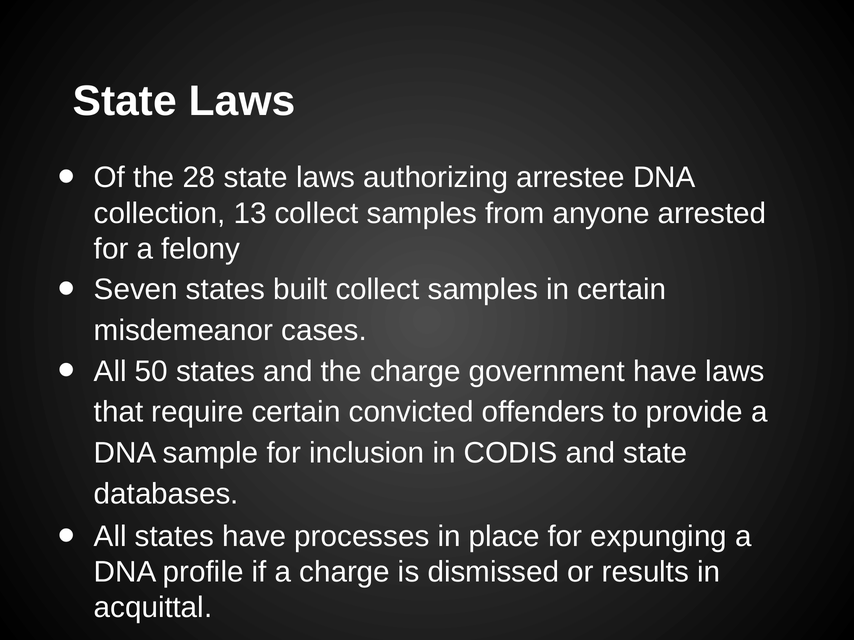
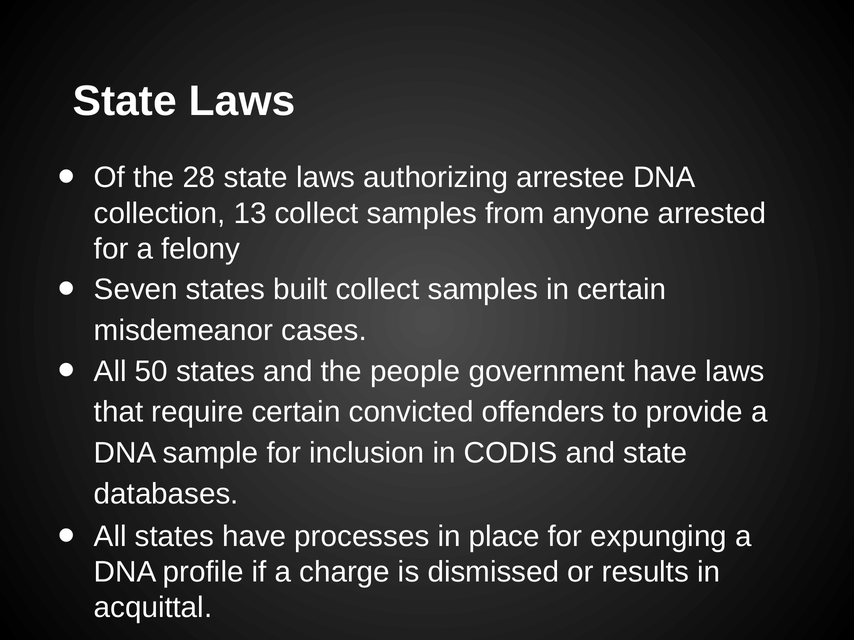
the charge: charge -> people (415, 372)
